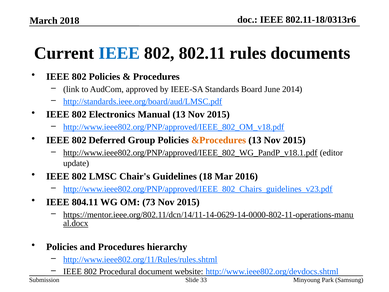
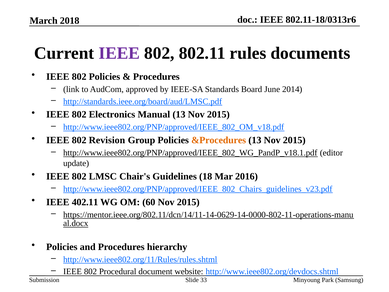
IEEE colour: blue -> purple (119, 53)
Deferred: Deferred -> Revision (107, 140)
804.11: 804.11 -> 402.11 (85, 202)
73: 73 -> 60 (149, 202)
